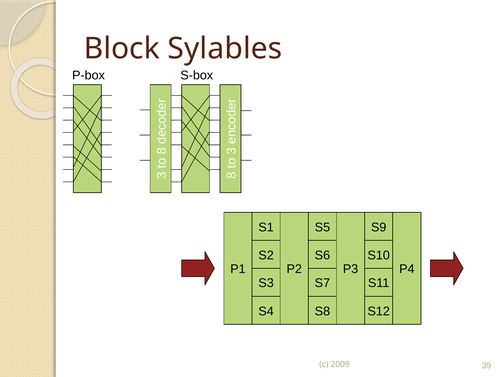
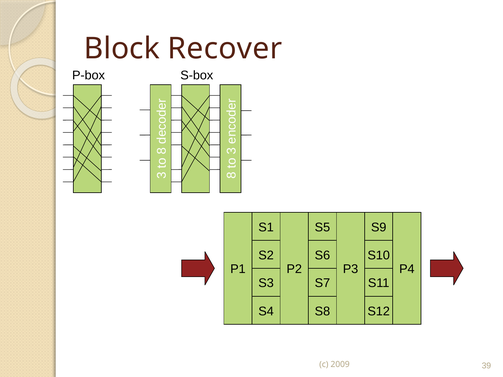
Sylables: Sylables -> Recover (225, 49)
